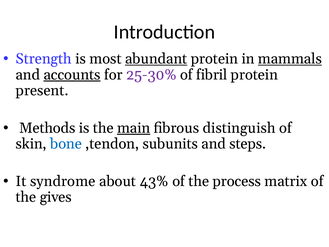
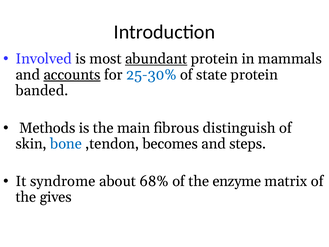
Strength: Strength -> Involved (44, 59)
mammals underline: present -> none (290, 59)
25-30% colour: purple -> blue (151, 75)
fibril: fibril -> state (212, 75)
present: present -> banded (42, 90)
main underline: present -> none (134, 128)
subunits: subunits -> becomes (170, 144)
43%: 43% -> 68% (154, 181)
process: process -> enzyme (237, 181)
